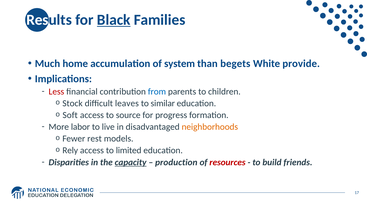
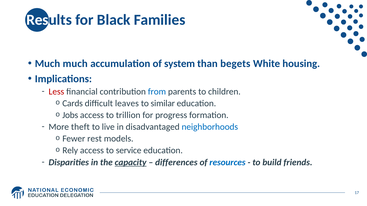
Black underline: present -> none (114, 20)
Much home: home -> much (75, 64)
provide: provide -> housing (301, 64)
Stock: Stock -> Cards (73, 104)
Soft: Soft -> Jobs (70, 115)
source: source -> trillion (128, 115)
labor: labor -> theft (80, 127)
neighborhoods colour: orange -> blue (210, 127)
limited: limited -> service (129, 151)
production: production -> differences (176, 163)
resources colour: red -> blue (227, 163)
